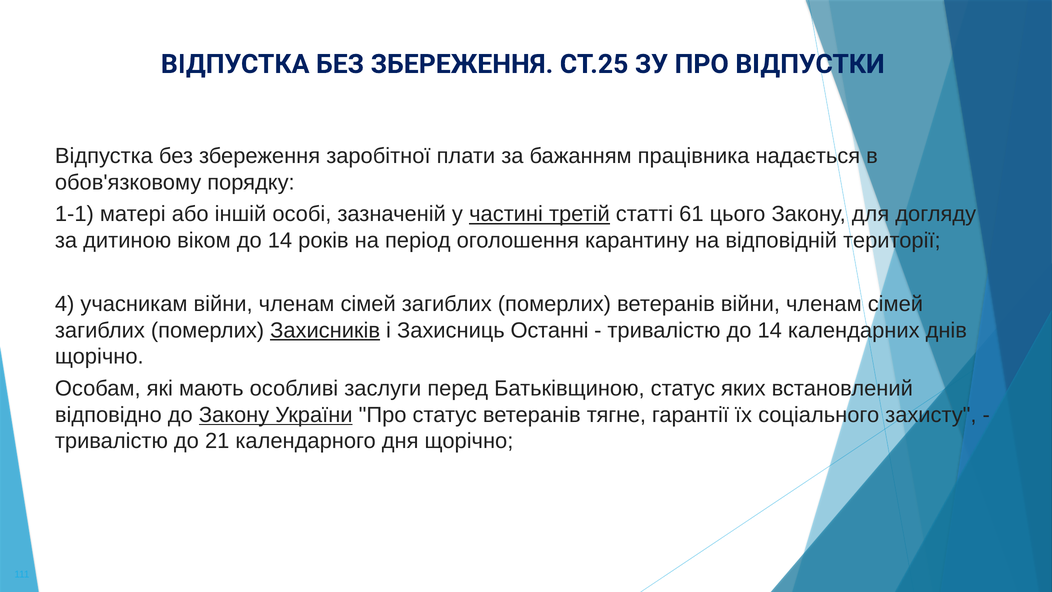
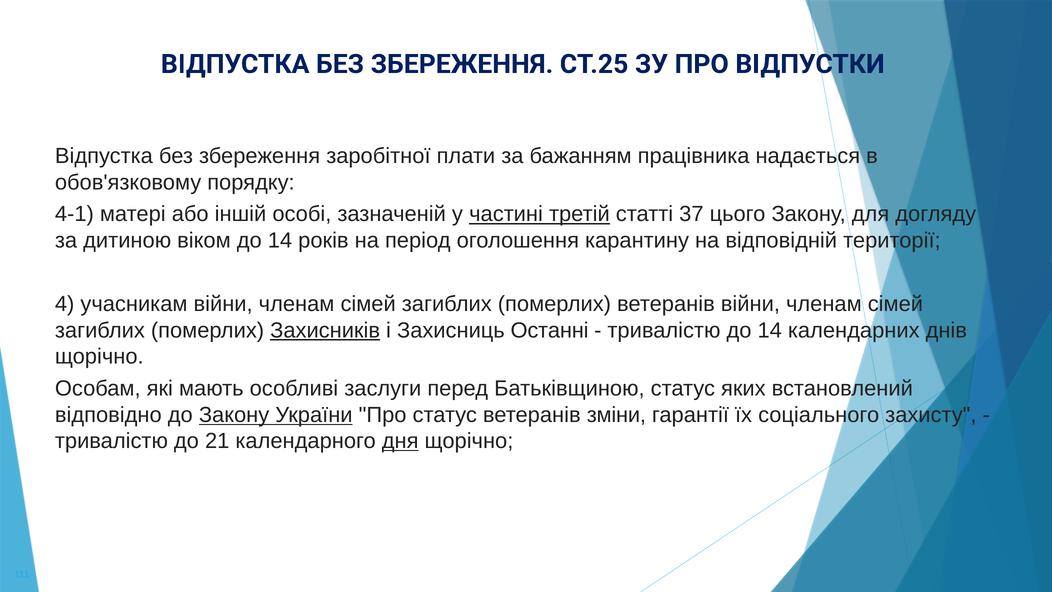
1-1: 1-1 -> 4-1 (74, 214)
61: 61 -> 37 (691, 214)
тягне: тягне -> зміни (616, 415)
дня underline: none -> present (400, 441)
